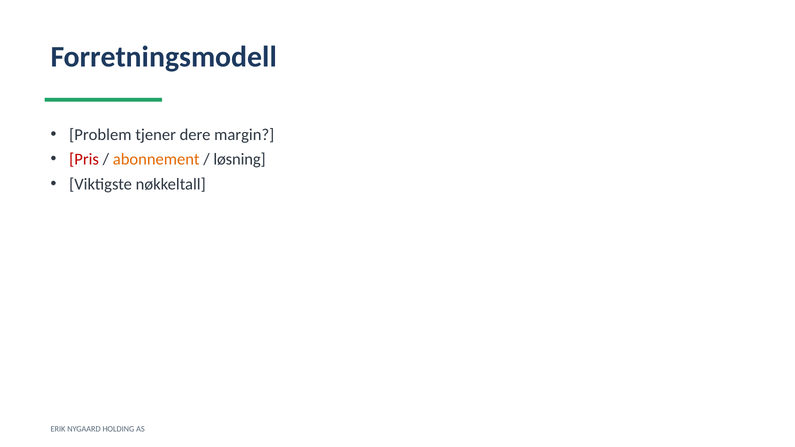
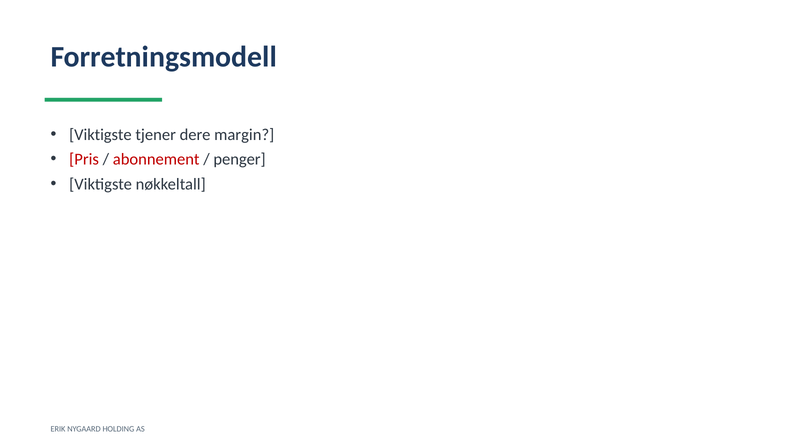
Problem: Problem -> Viktigste (100, 135)
abonnement colour: orange -> red (156, 160)
løsning: løsning -> penger (240, 160)
